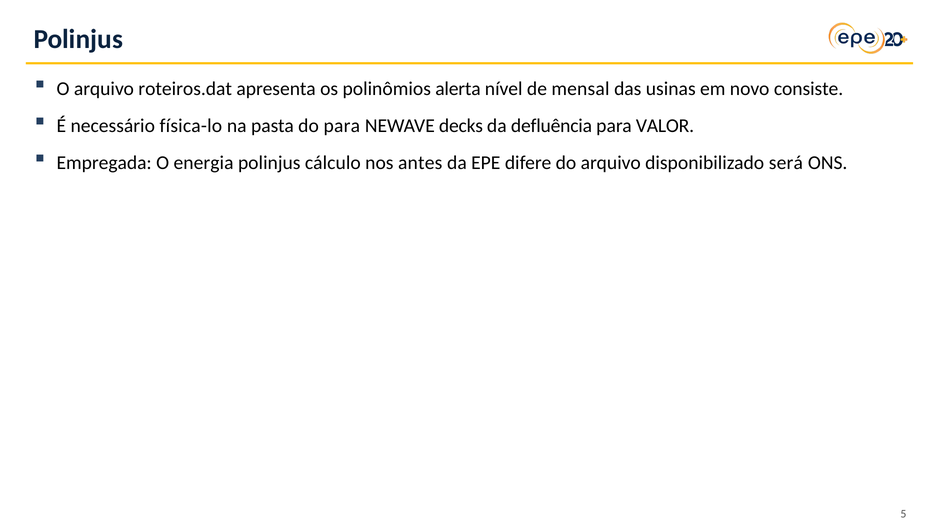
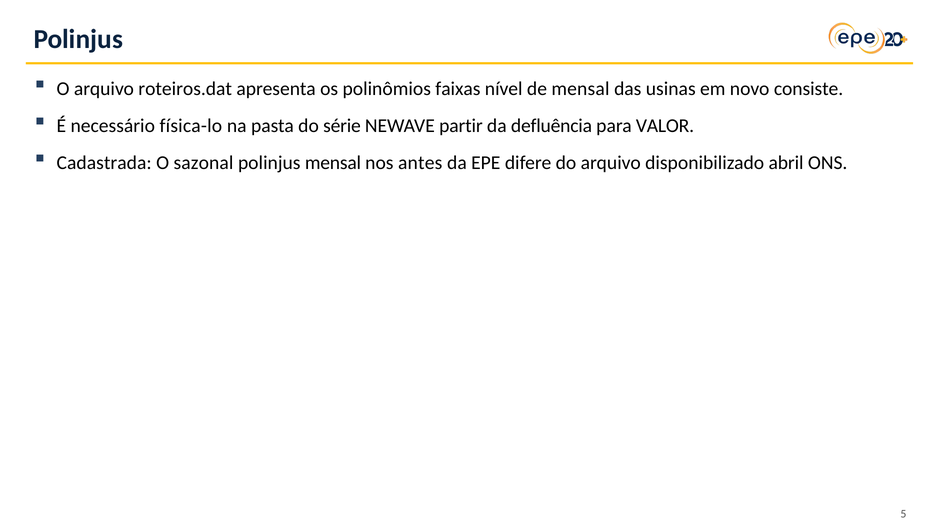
alerta: alerta -> faixas (458, 89)
do para: para -> série (342, 126)
decks: decks -> partir (461, 126)
Empregada: Empregada -> Cadastrada (104, 163)
energia: energia -> sazonal (203, 163)
polinjus cálculo: cálculo -> mensal (333, 163)
será: será -> abril (786, 163)
